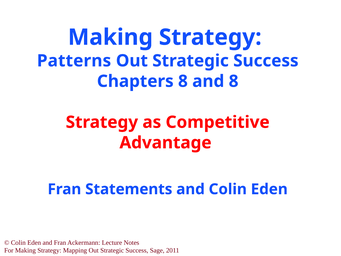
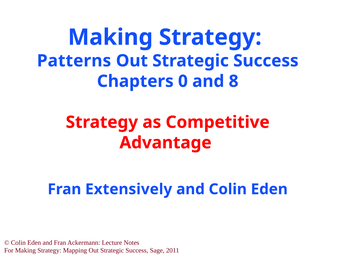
Chapters 8: 8 -> 0 (183, 81)
Statements: Statements -> Extensively (129, 189)
